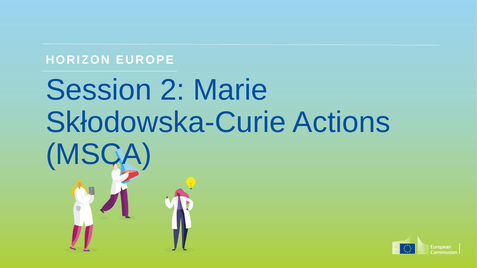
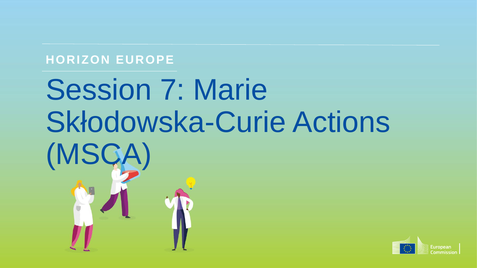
2: 2 -> 7 (172, 90)
